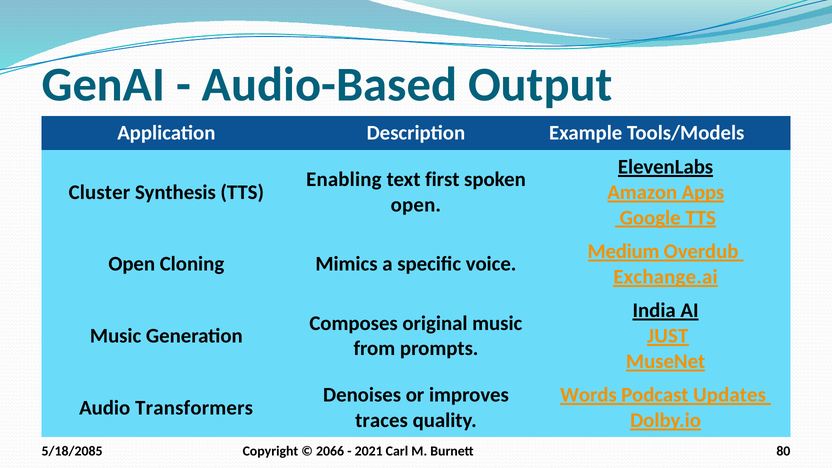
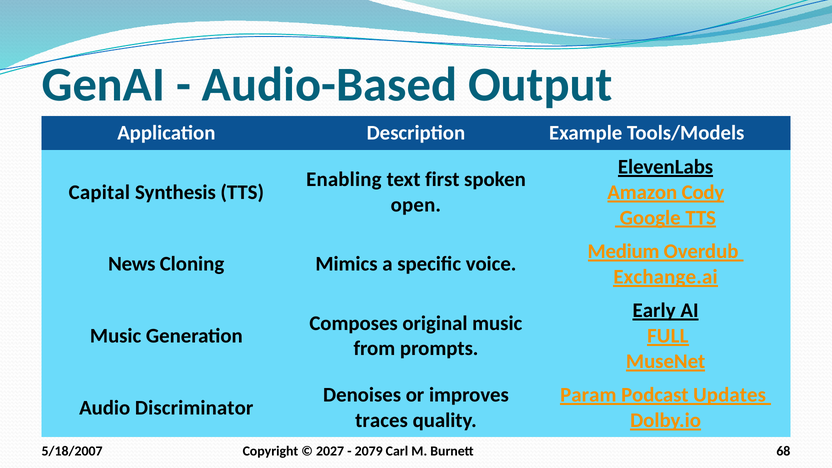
Cluster: Cluster -> Capital (99, 192)
Apps: Apps -> Cody (703, 192)
Open: Open -> News (132, 264)
India: India -> Early (654, 311)
JUST: JUST -> FULL (668, 336)
Words: Words -> Param (588, 395)
Transformers: Transformers -> Discriminator (194, 408)
2066: 2066 -> 2027 (330, 451)
2021: 2021 -> 2079 (369, 451)
80: 80 -> 68 (783, 451)
5/18/2085: 5/18/2085 -> 5/18/2007 (72, 451)
